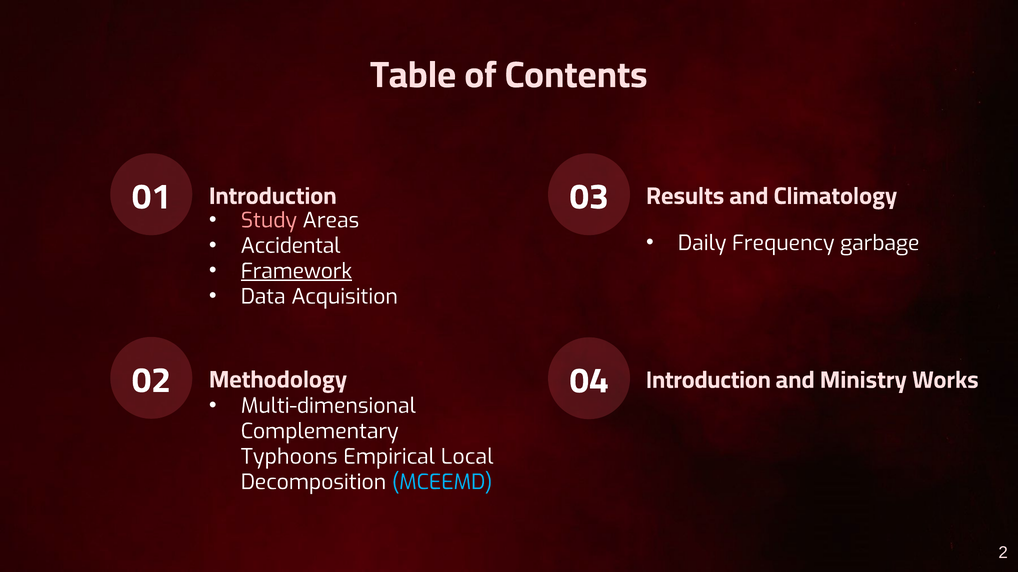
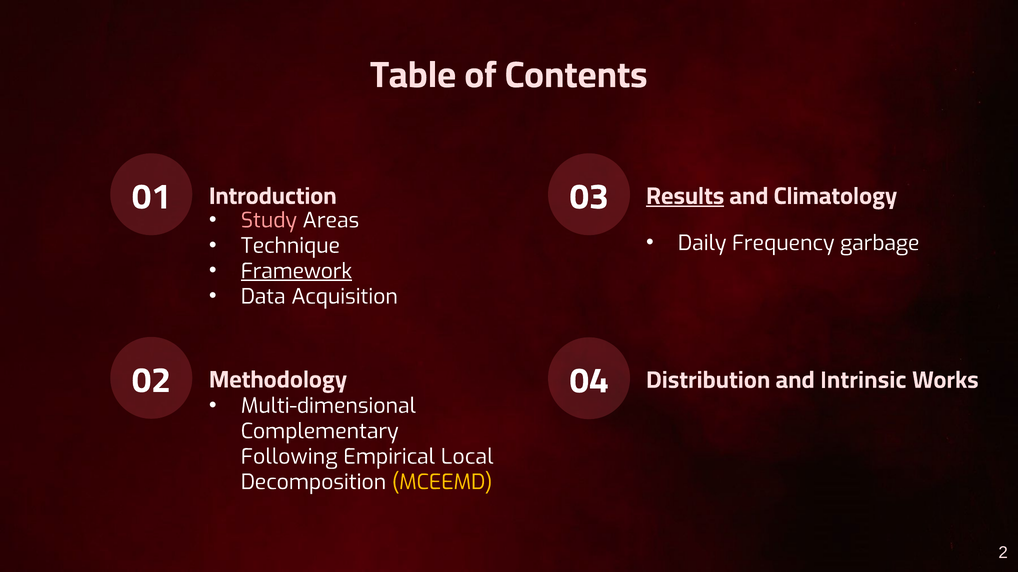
Results underline: none -> present (685, 196)
Accidental: Accidental -> Technique (290, 246)
02 Introduction: Introduction -> Distribution (708, 380)
Ministry: Ministry -> Intrinsic (863, 380)
Typhoons: Typhoons -> Following (289, 457)
MCEEMD colour: light blue -> yellow (442, 483)
